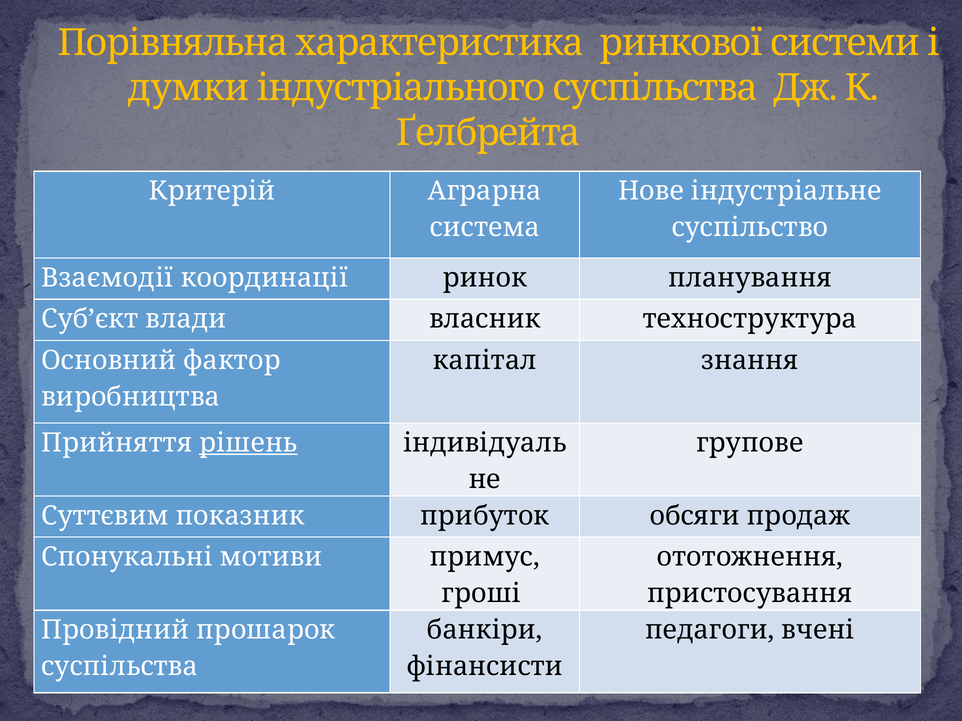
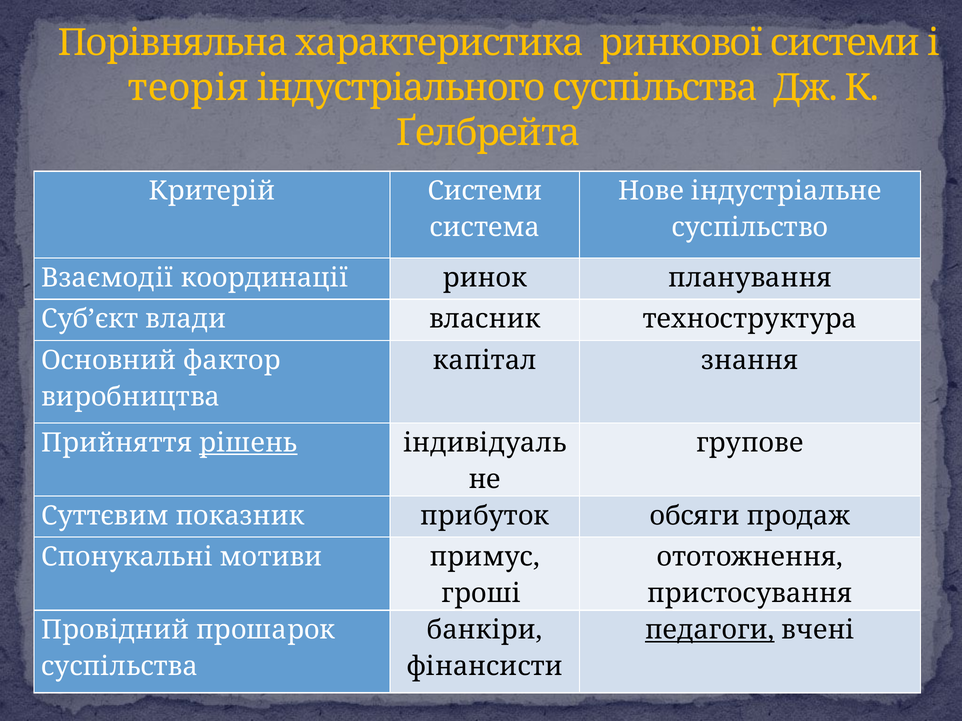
думки: думки -> теорія (189, 88)
Критерій Аграрна: Аграрна -> Системи (485, 191)
педагоги underline: none -> present (710, 631)
